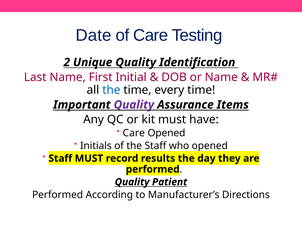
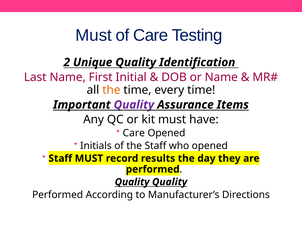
Date: Date -> Must (94, 35)
the colour: blue -> orange (111, 90)
Quality Patient: Patient -> Quality (170, 182)
